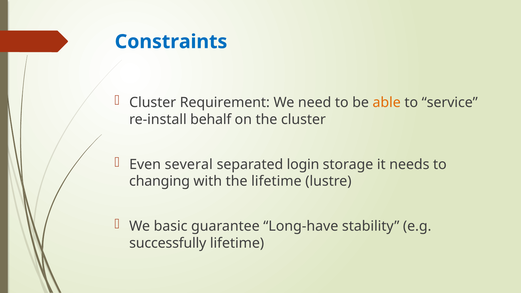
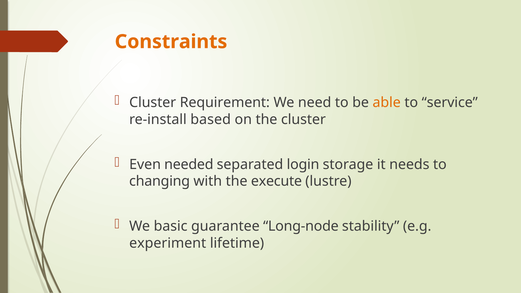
Constraints colour: blue -> orange (171, 42)
behalf: behalf -> based (211, 120)
several: several -> needed (189, 164)
the lifetime: lifetime -> execute (276, 181)
Long-have: Long-have -> Long-node (301, 226)
successfully: successfully -> experiment (168, 243)
